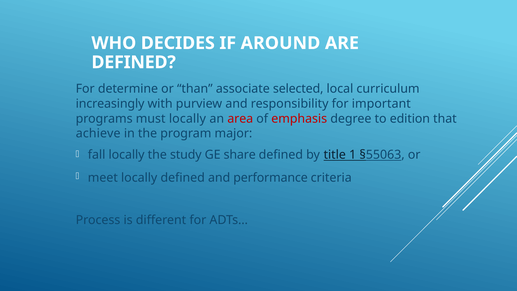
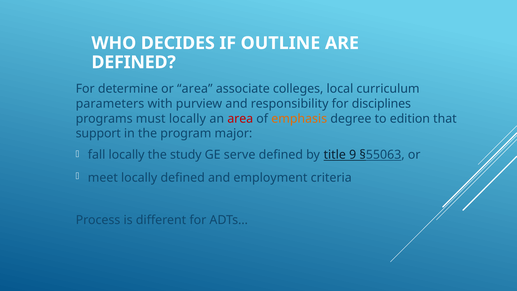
AROUND: AROUND -> OUTLINE (280, 43)
or than: than -> area (195, 89)
selected: selected -> colleges (298, 89)
increasingly: increasingly -> parameters (110, 104)
important: important -> disciplines (381, 104)
emphasis colour: red -> orange (299, 119)
achieve: achieve -> support (98, 133)
share: share -> serve (240, 154)
1: 1 -> 9 (353, 154)
performance: performance -> employment (270, 178)
